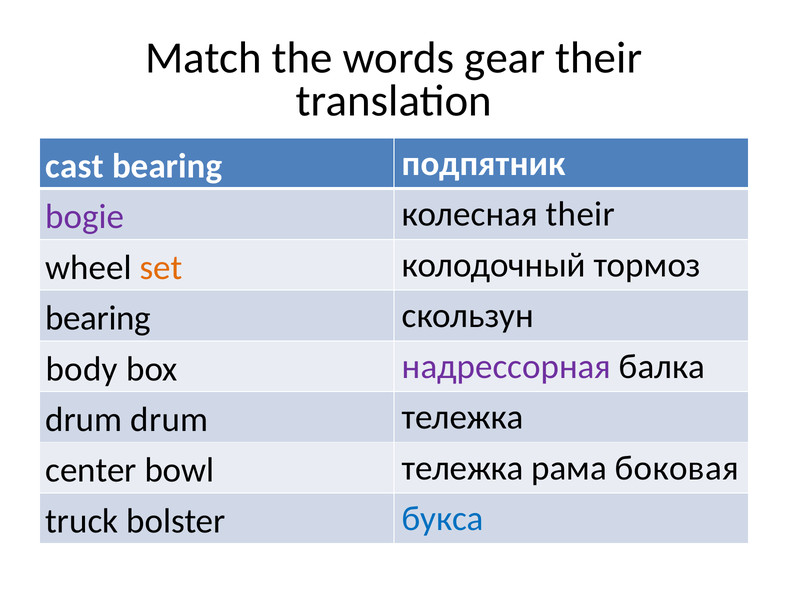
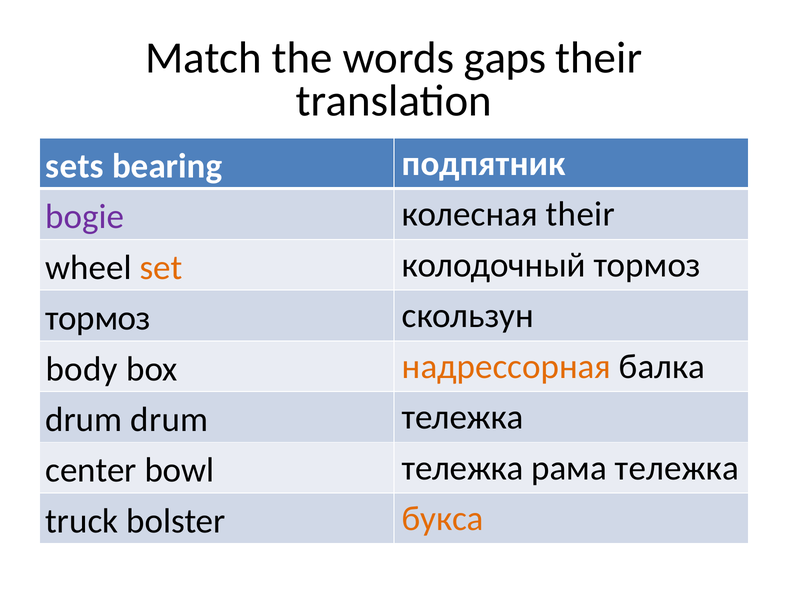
gear: gear -> gaps (505, 58)
cast: cast -> sets (75, 166)
bearing: bearing -> тормоз (98, 318)
надрессорная colour: purple -> orange (506, 367)
рама боковая: боковая -> тележка (677, 468)
букса colour: blue -> orange (443, 519)
